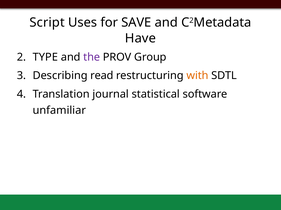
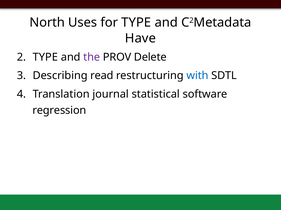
Script: Script -> North (47, 23)
for SAVE: SAVE -> TYPE (136, 23)
Group: Group -> Delete (150, 57)
with colour: orange -> blue (198, 76)
unfamiliar: unfamiliar -> regression (59, 111)
